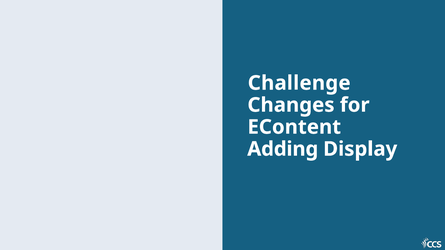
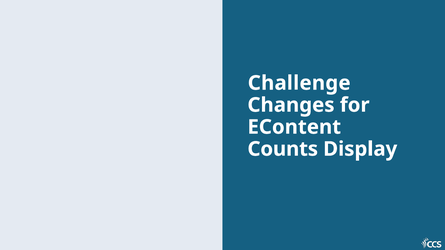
Adding: Adding -> Counts (283, 149)
